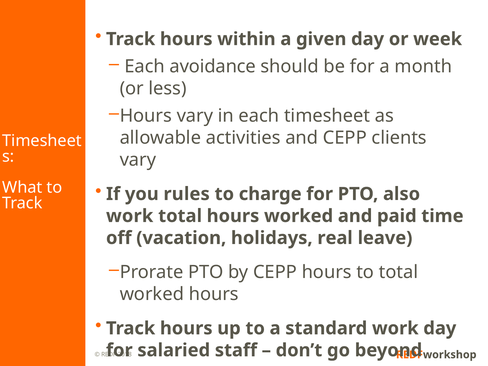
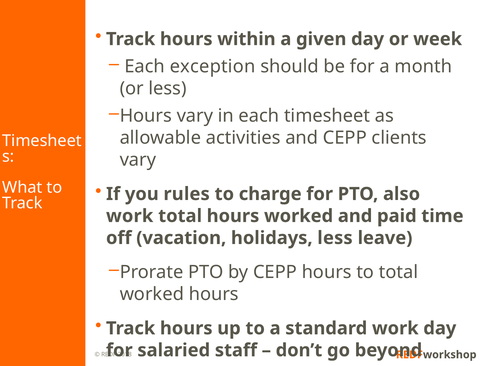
avoidance: avoidance -> exception (213, 66)
holidays real: real -> less (335, 238)
